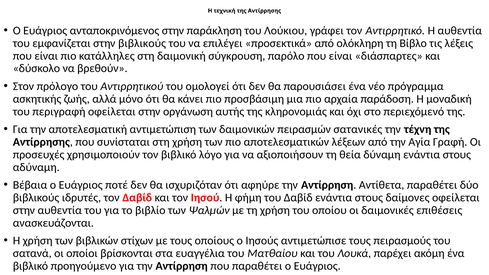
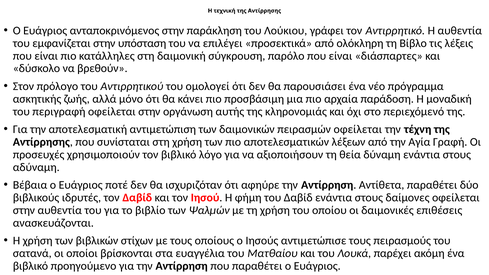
στην βιβλικούς: βιβλικούς -> υπόσταση (142, 43)
πειρασμών σατανικές: σατανικές -> οφείλεται (358, 129)
